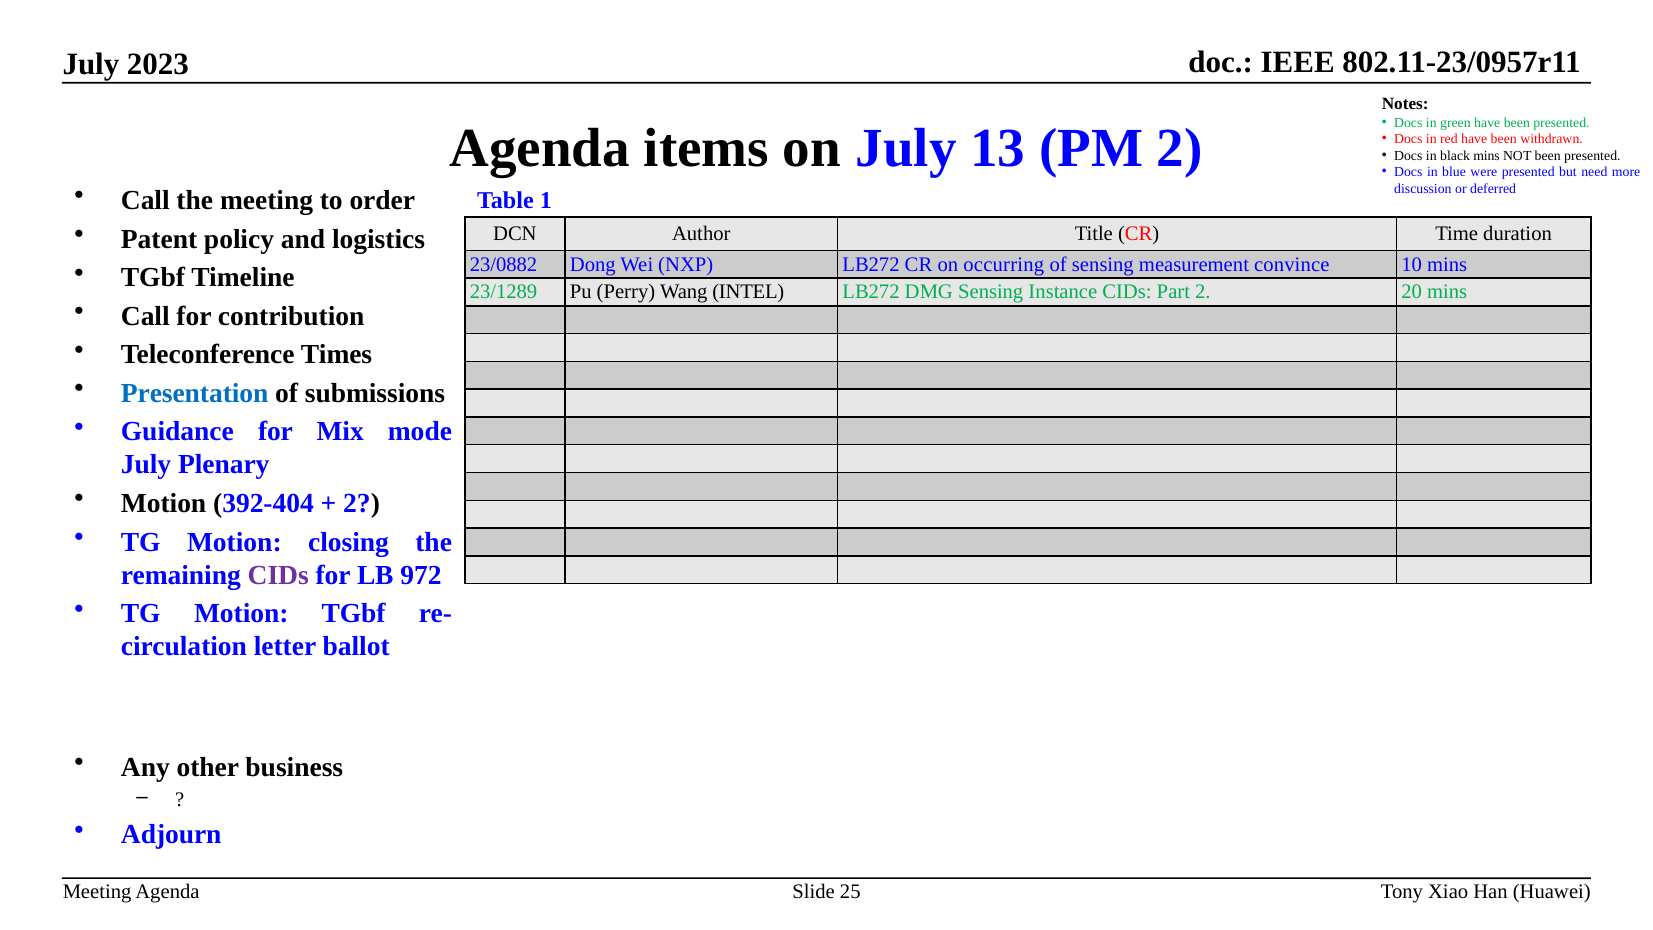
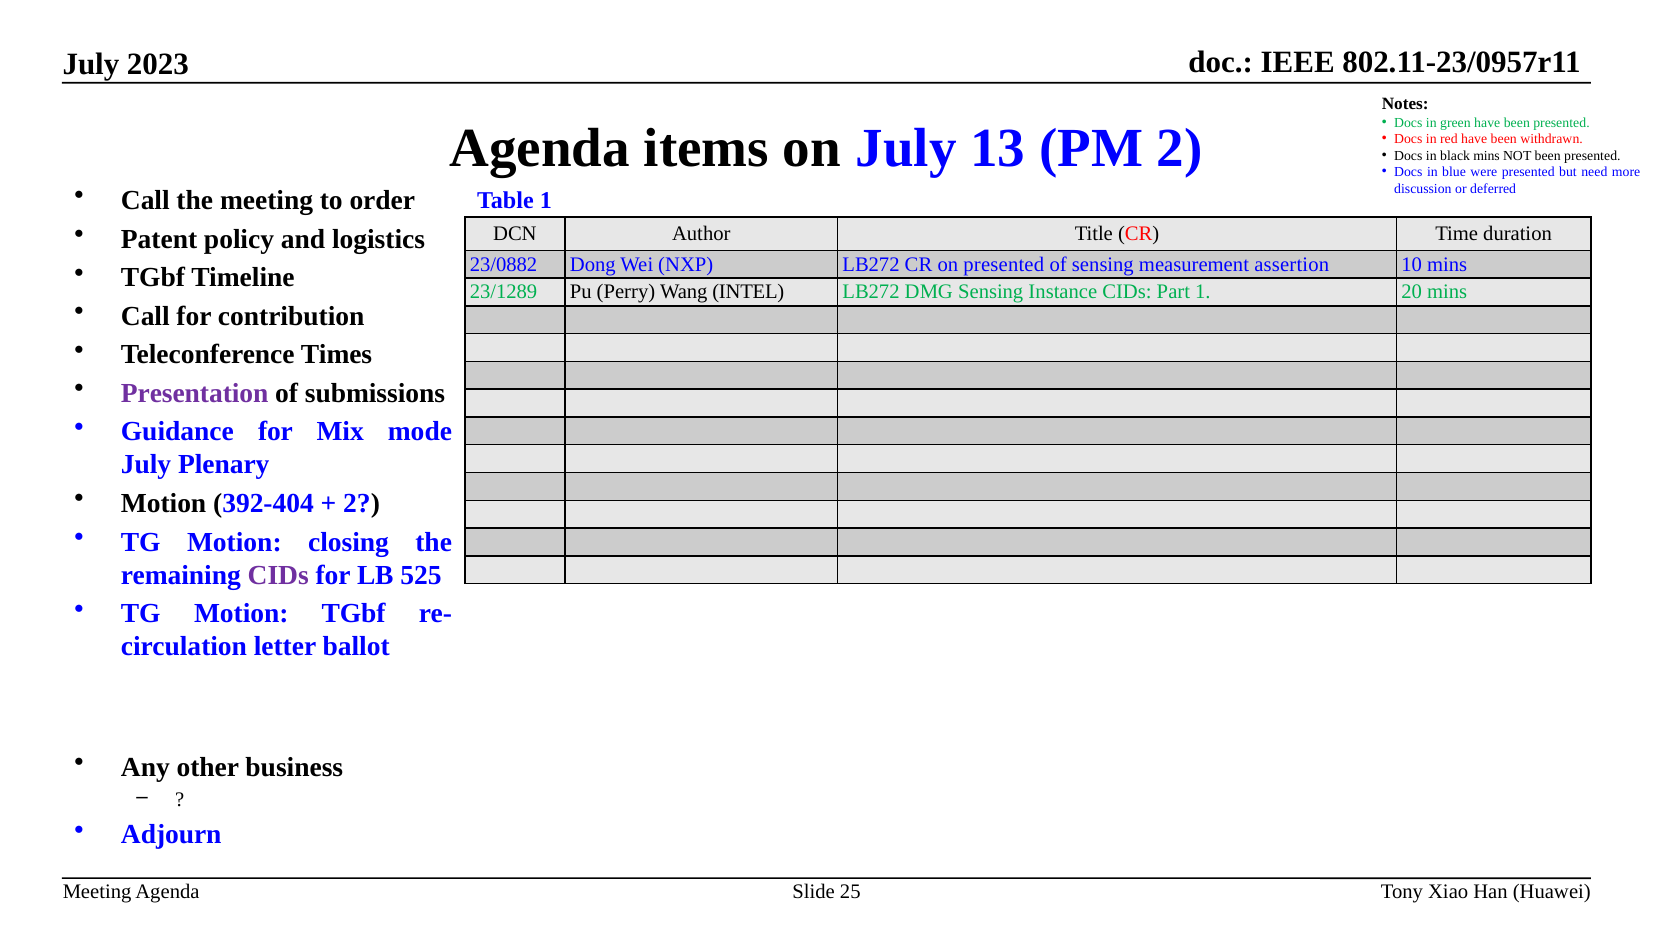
on occurring: occurring -> presented (1004, 264)
convince: convince -> assertion (1292, 264)
Part 2: 2 -> 1 (1203, 292)
Presentation colour: blue -> purple (195, 393)
972: 972 -> 525 (421, 575)
